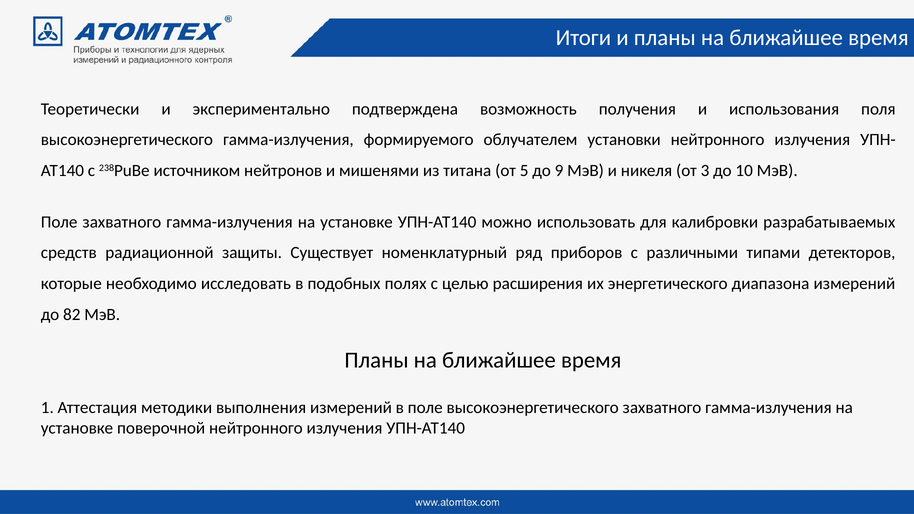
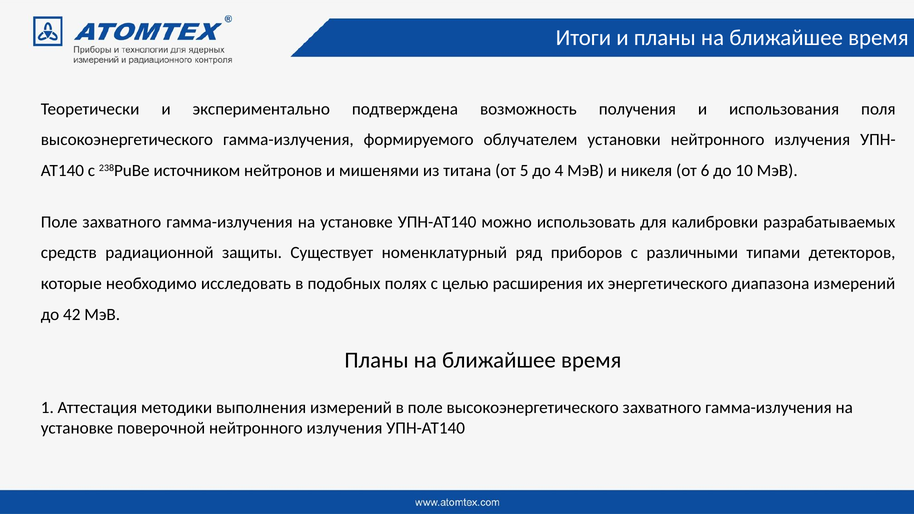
9: 9 -> 4 (559, 171)
3: 3 -> 6 (705, 171)
82: 82 -> 42 (72, 315)
